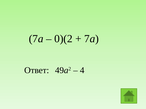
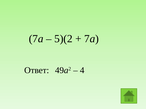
0)(2: 0)(2 -> 5)(2 (63, 39)
